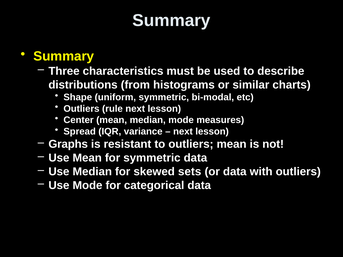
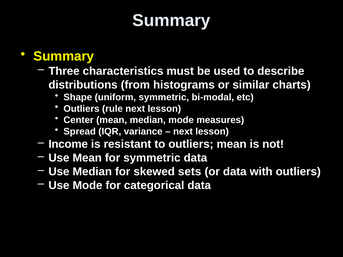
Graphs: Graphs -> Income (68, 144)
